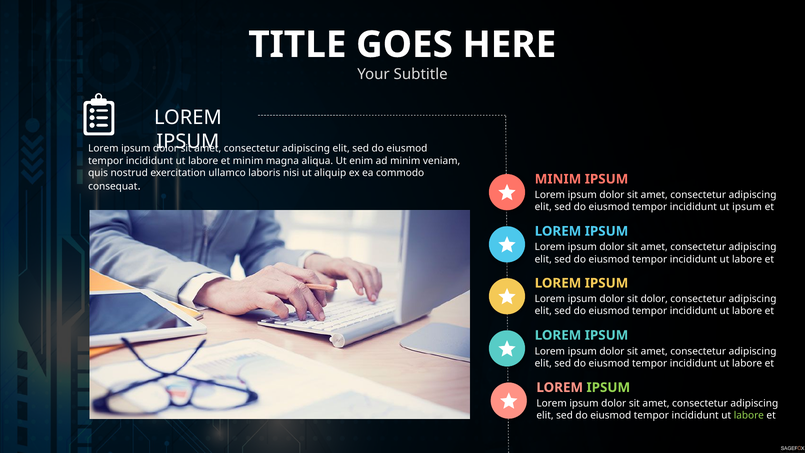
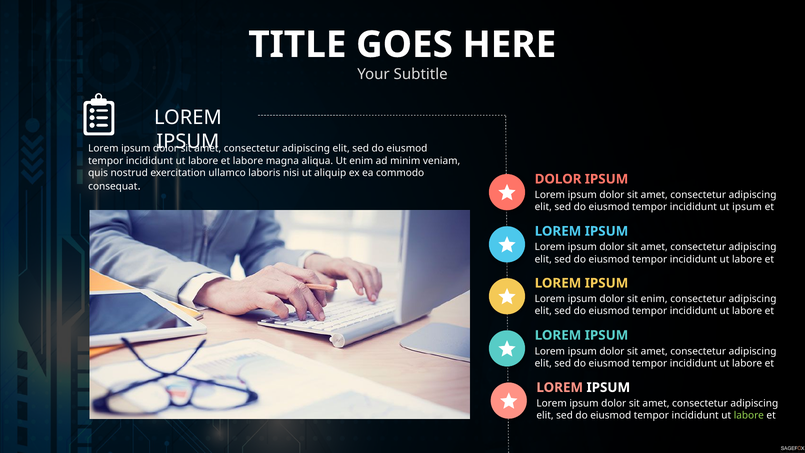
et minim: minim -> labore (248, 161)
MINIM: MINIM -> DOLOR (558, 179)
sit dolor: dolor -> enim (654, 299)
IPSUM colour: light green -> white (608, 387)
